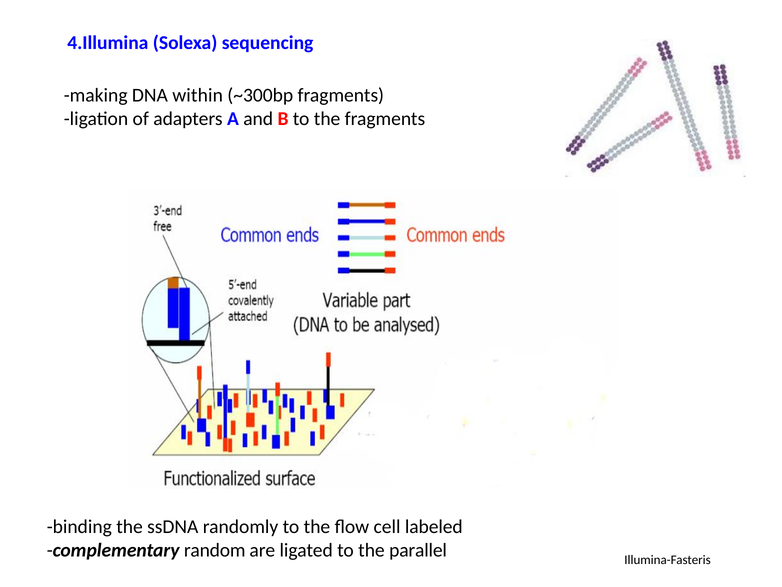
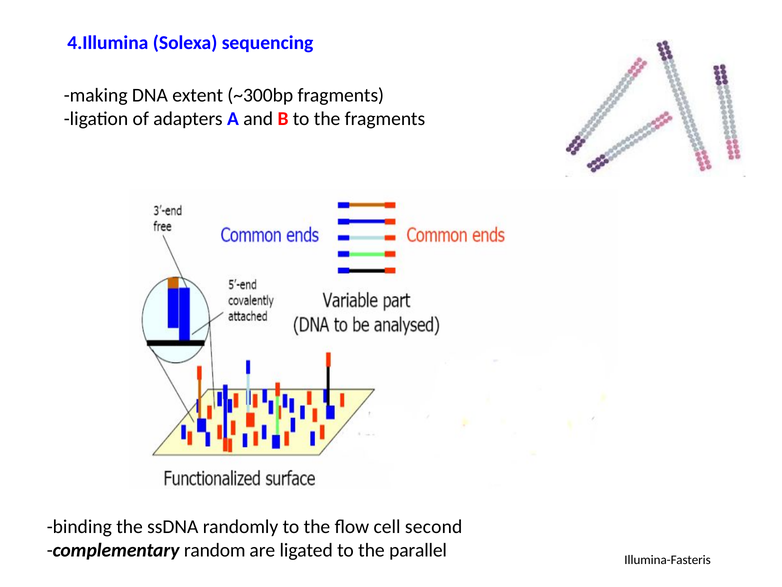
within: within -> extent (198, 95)
labeled: labeled -> second (434, 526)
